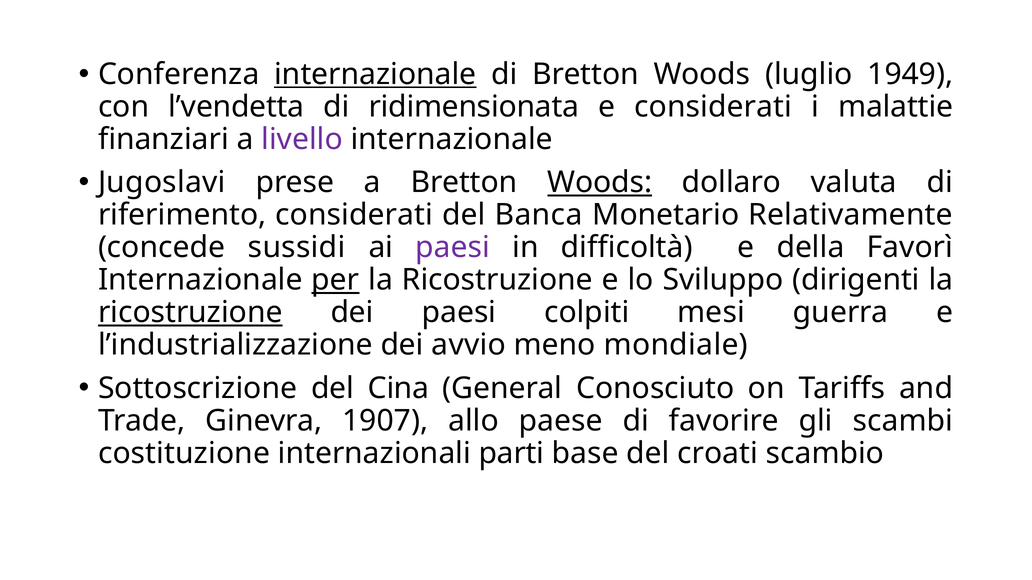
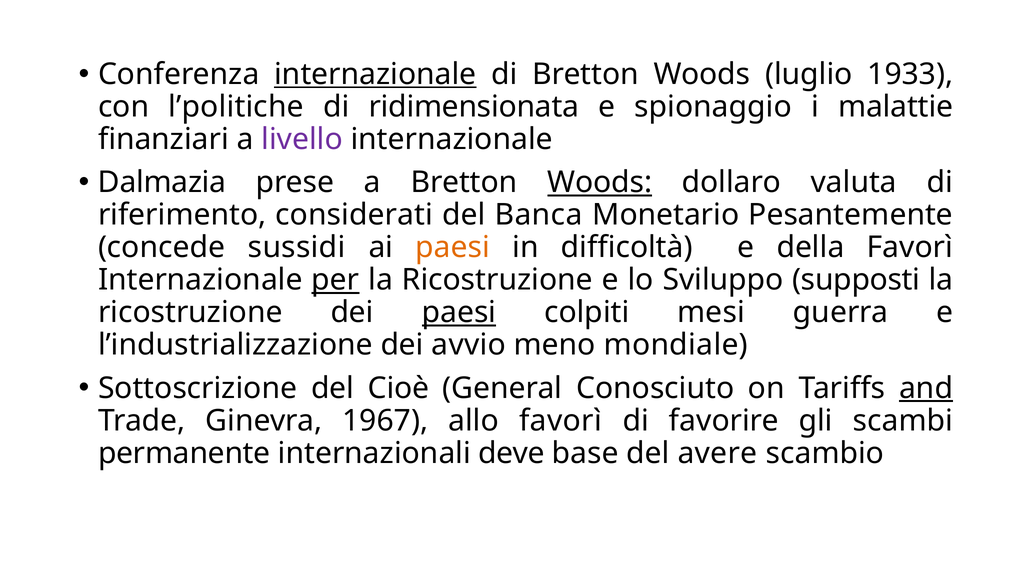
1949: 1949 -> 1933 (910, 74)
l’vendetta: l’vendetta -> l’politiche (236, 107)
e considerati: considerati -> spionaggio (713, 107)
Jugoslavi: Jugoslavi -> Dalmazia (162, 183)
Relativamente: Relativamente -> Pesantemente (851, 215)
paesi colour: purple -> orange (453, 248)
dirigenti: dirigenti -> supposti (856, 280)
ricostruzione underline: present -> none (190, 313)
paesi underline: none -> present (459, 313)
Cina: Cina -> Cioè (398, 389)
and underline: none -> present (926, 389)
1907: 1907 -> 1967 (385, 421)
allo paese: paese -> favorì (561, 421)
costituzione: costituzione -> permanente (184, 454)
parti: parti -> deve (511, 454)
croati: croati -> avere (718, 454)
